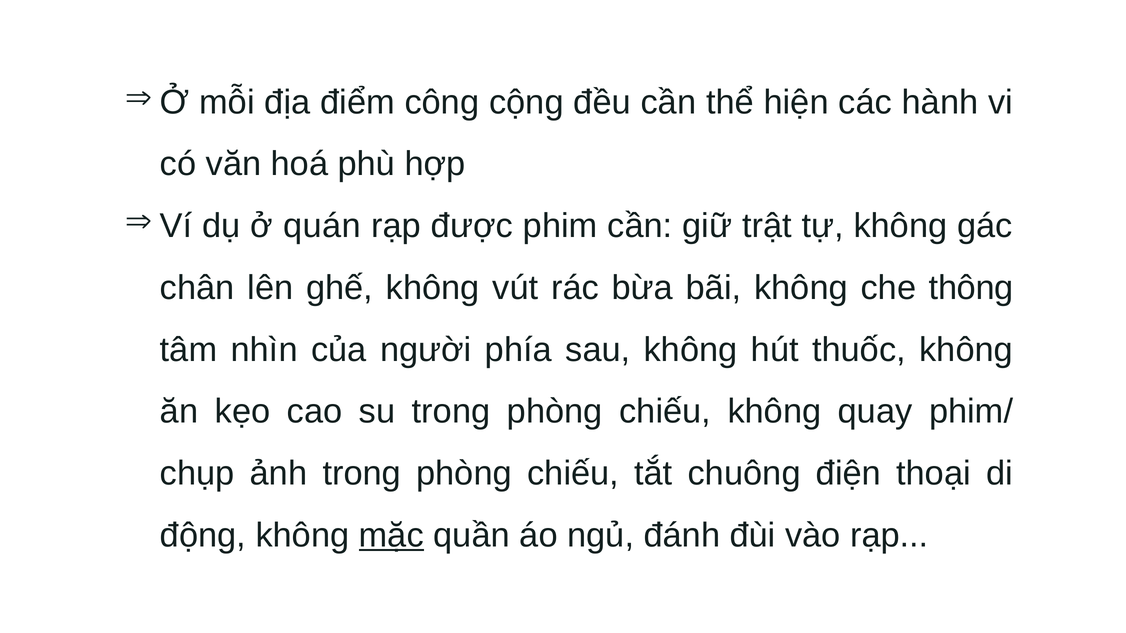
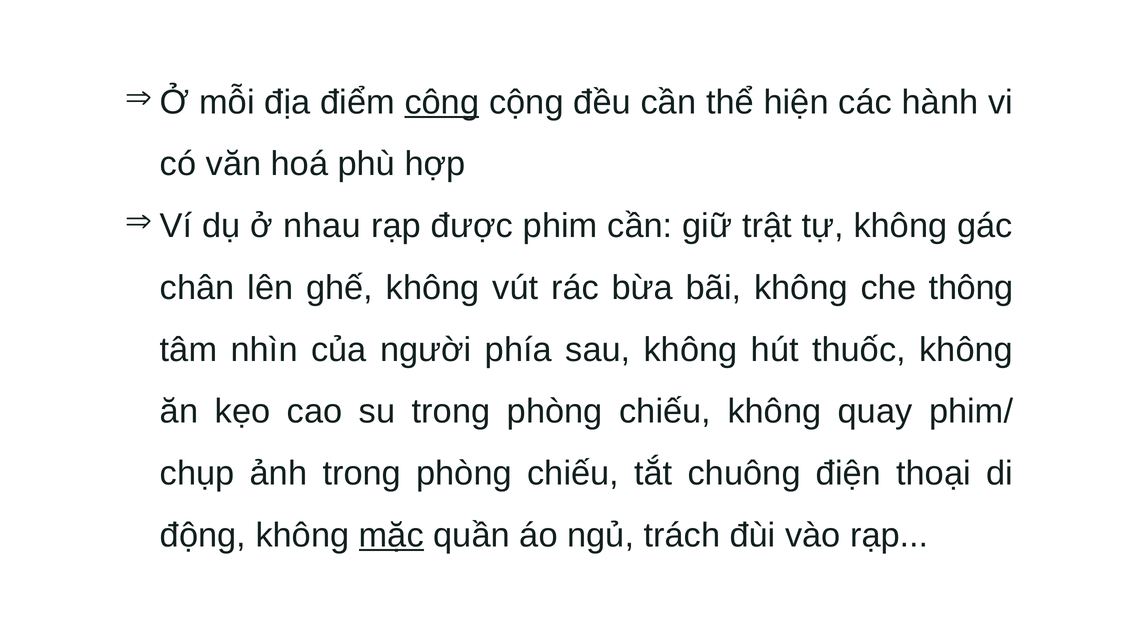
công underline: none -> present (442, 102)
quán: quán -> nhau (322, 226)
đánh: đánh -> trách (682, 536)
